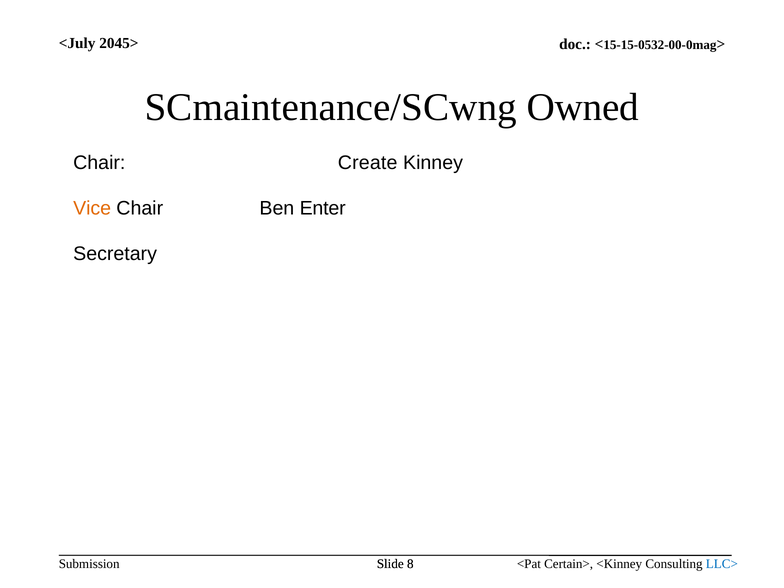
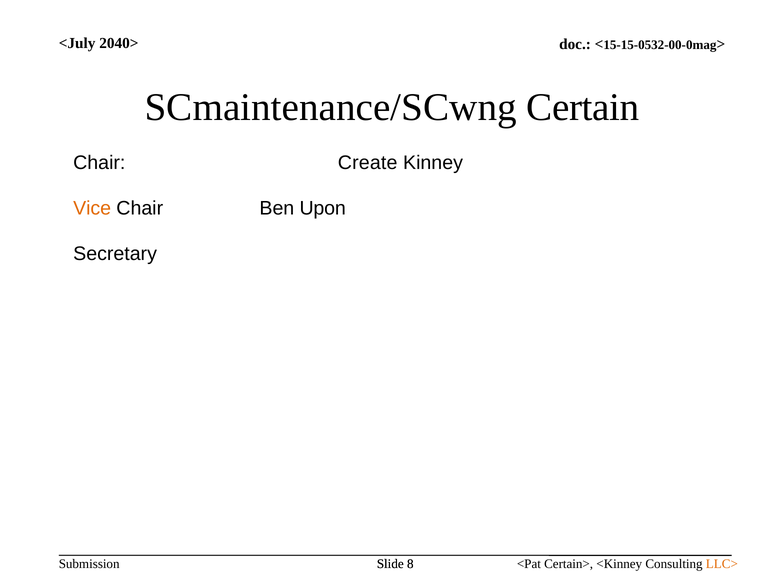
2045>: 2045> -> 2040> (119, 43)
Owned: Owned -> Certain (583, 107)
Enter: Enter -> Upon (323, 208)
LLC> colour: blue -> orange (722, 564)
